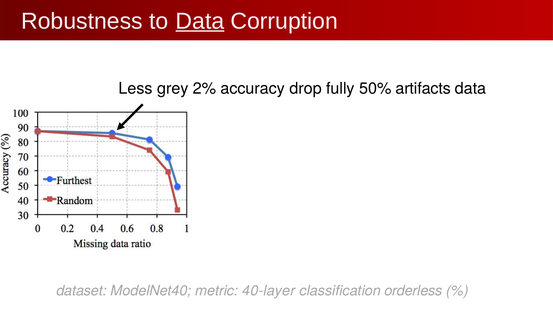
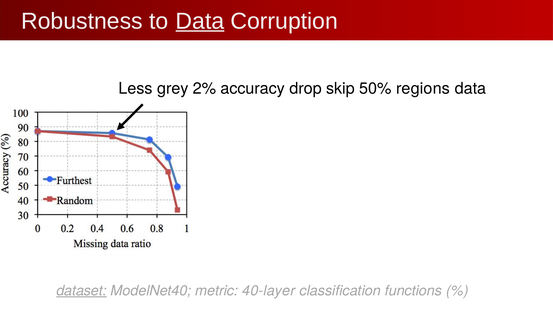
fully: fully -> skip (340, 89)
artifacts: artifacts -> regions (423, 89)
dataset underline: none -> present (82, 291)
orderless: orderless -> functions (413, 291)
